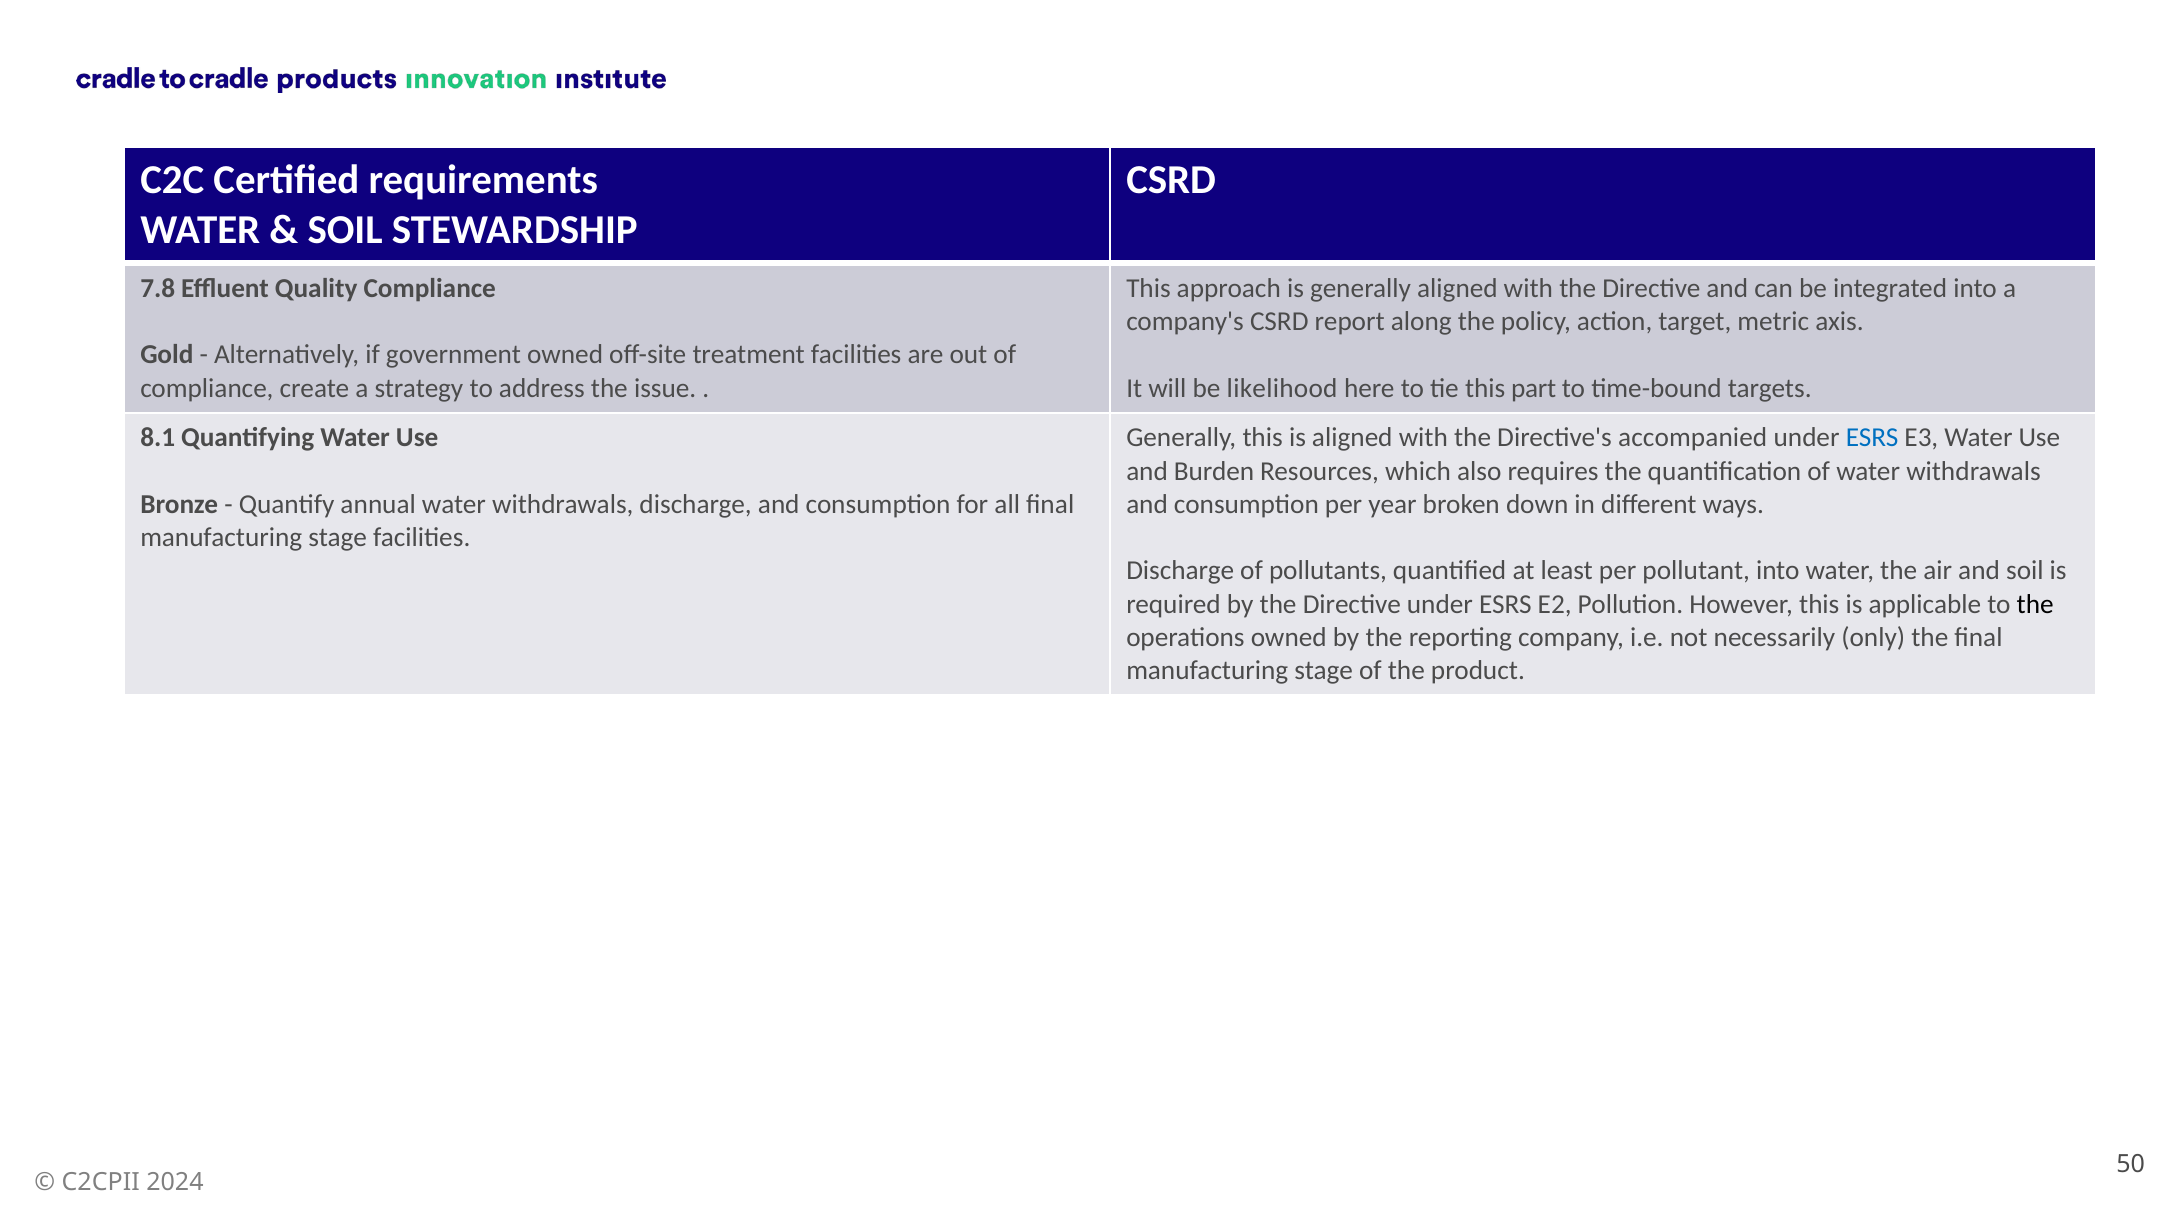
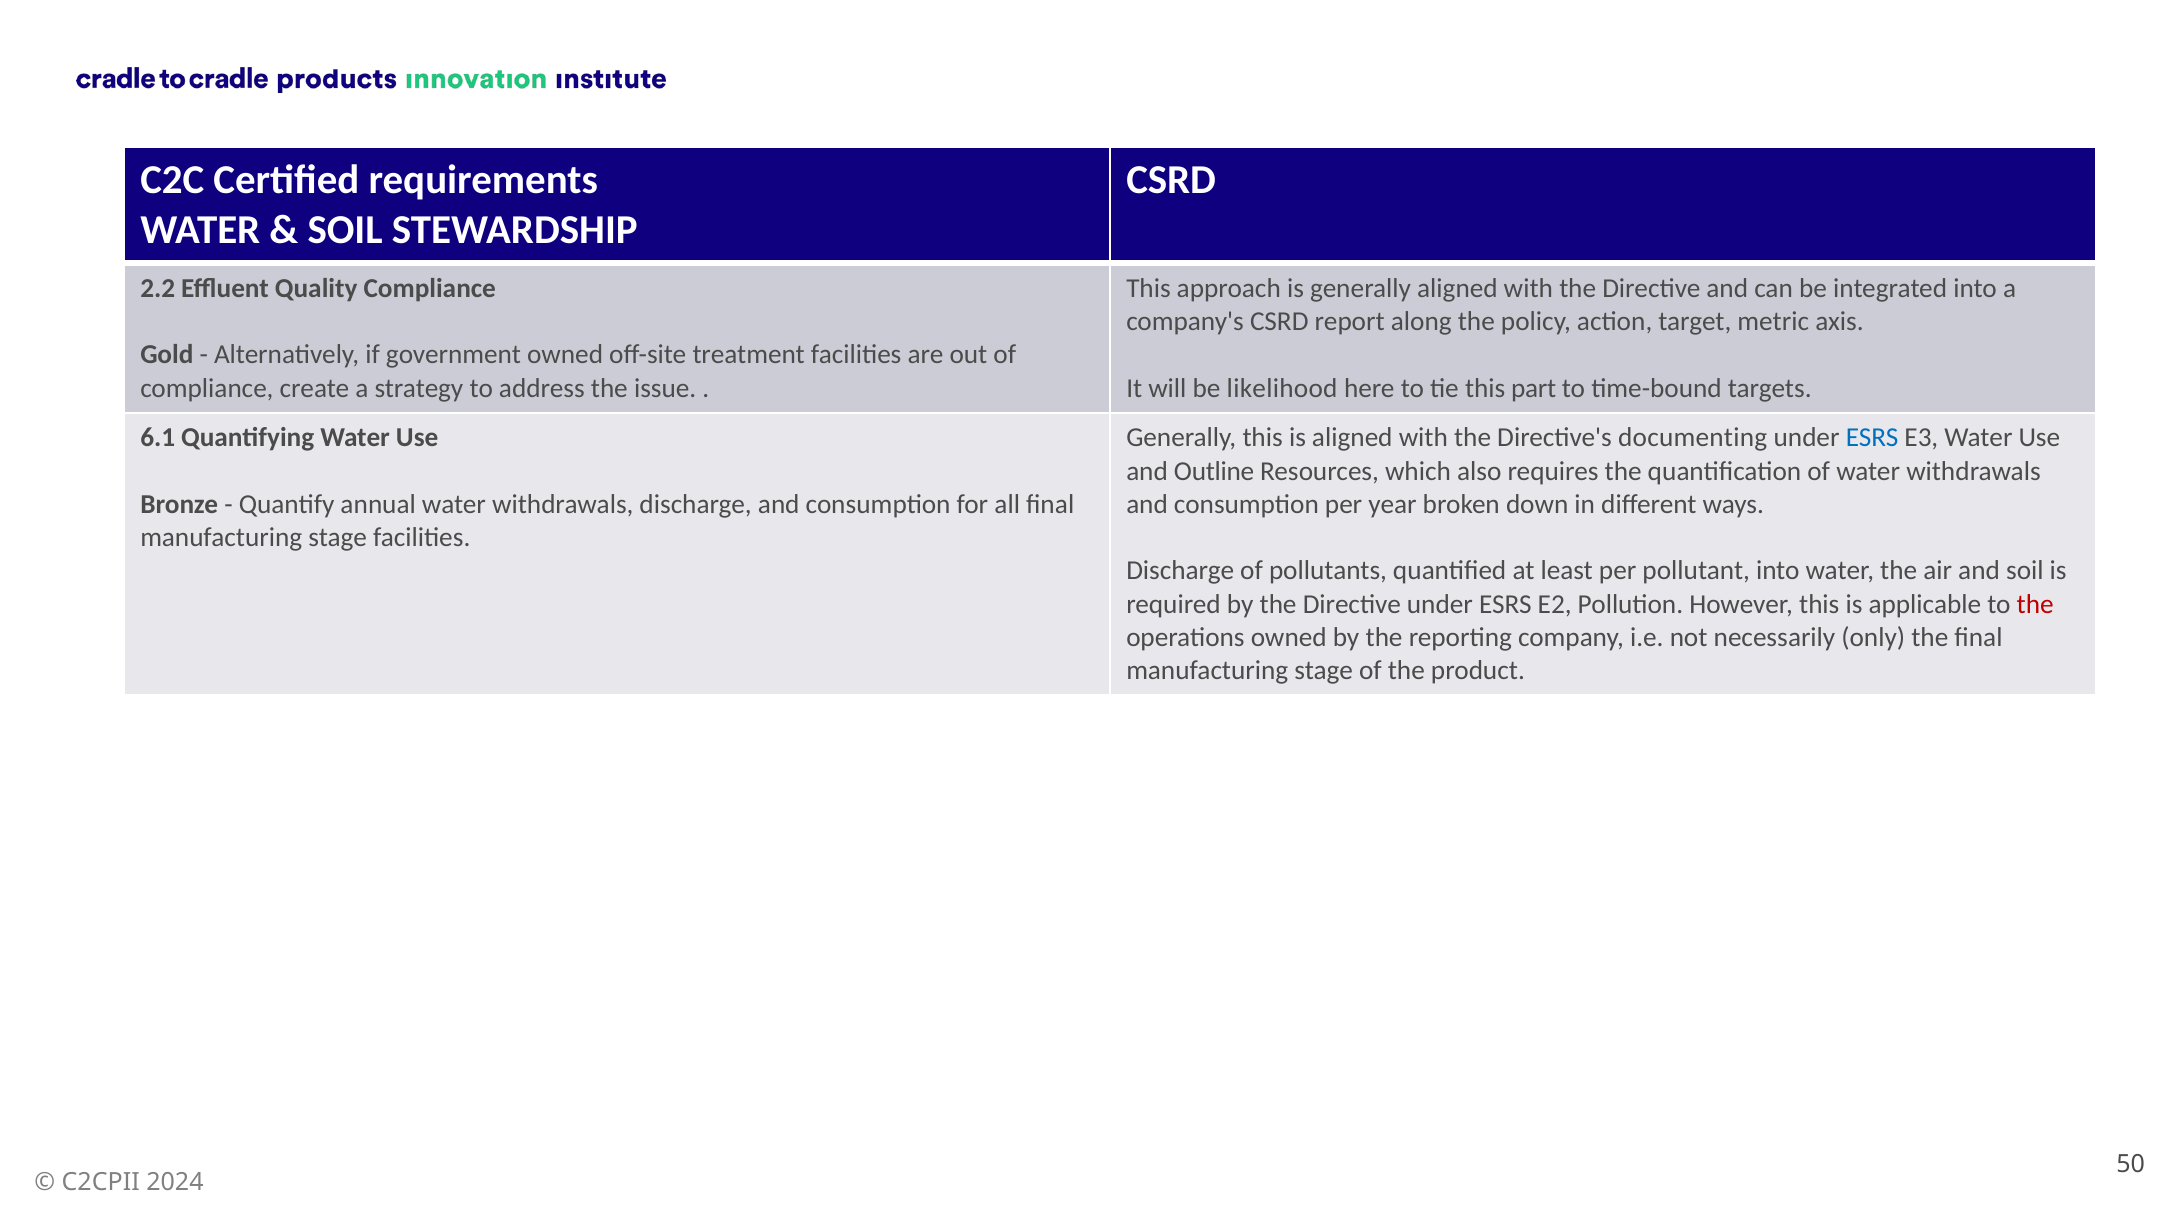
7.8: 7.8 -> 2.2 (158, 288)
8.1: 8.1 -> 6.1 (158, 438)
accompanied: accompanied -> documenting (1693, 438)
Burden: Burden -> Outline (1214, 471)
the colour: black -> red (2035, 604)
